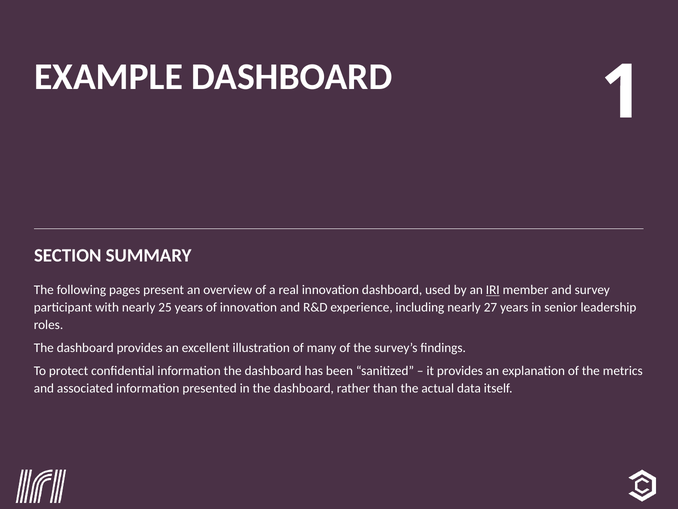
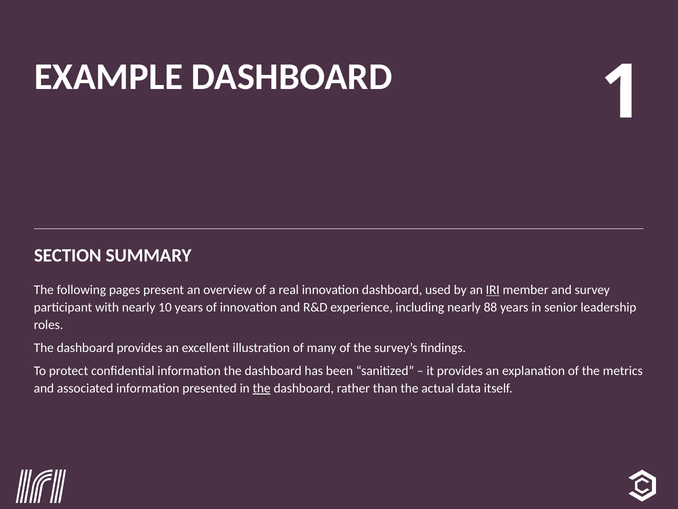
25: 25 -> 10 (165, 307)
27: 27 -> 88 (490, 307)
the underline: none -> present (262, 388)
